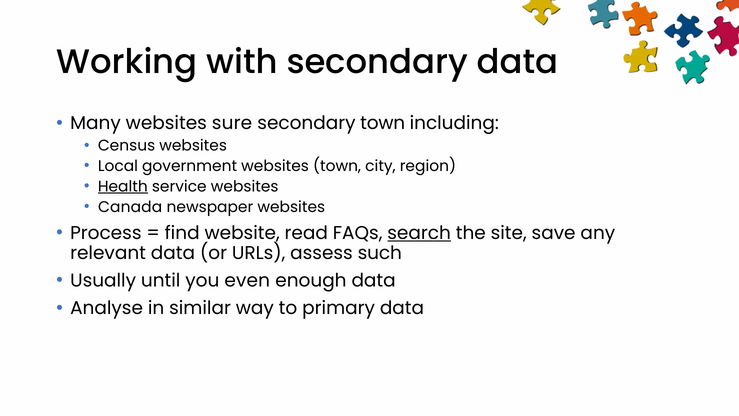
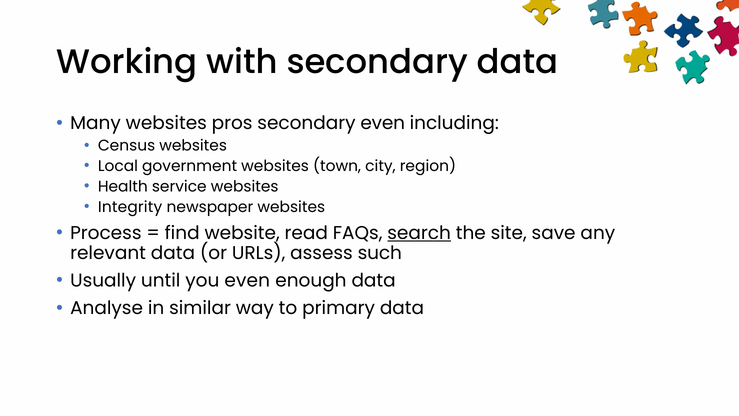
sure: sure -> pros (232, 123)
secondary town: town -> even (383, 123)
Health underline: present -> none (123, 186)
Canada: Canada -> Integrity (130, 207)
